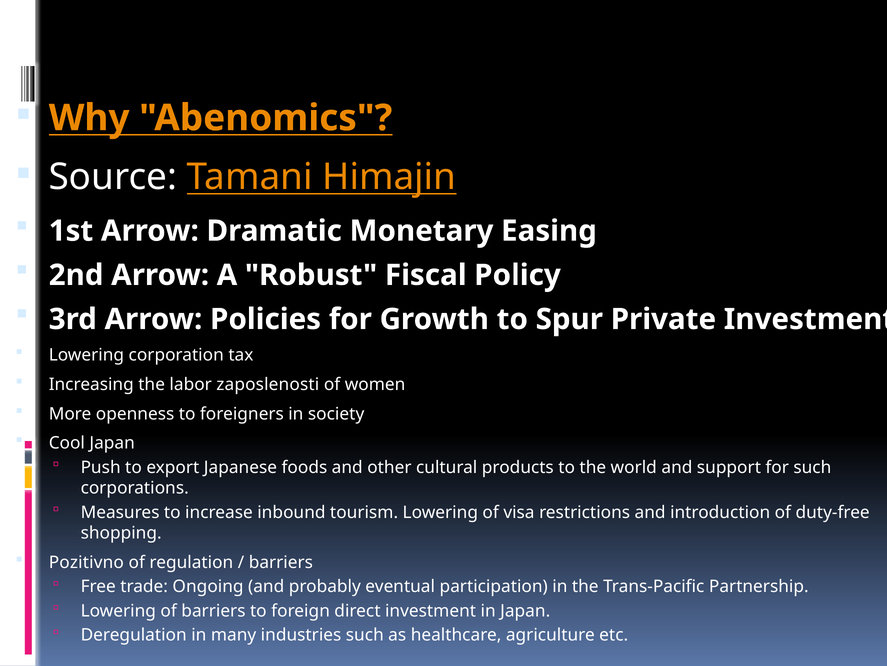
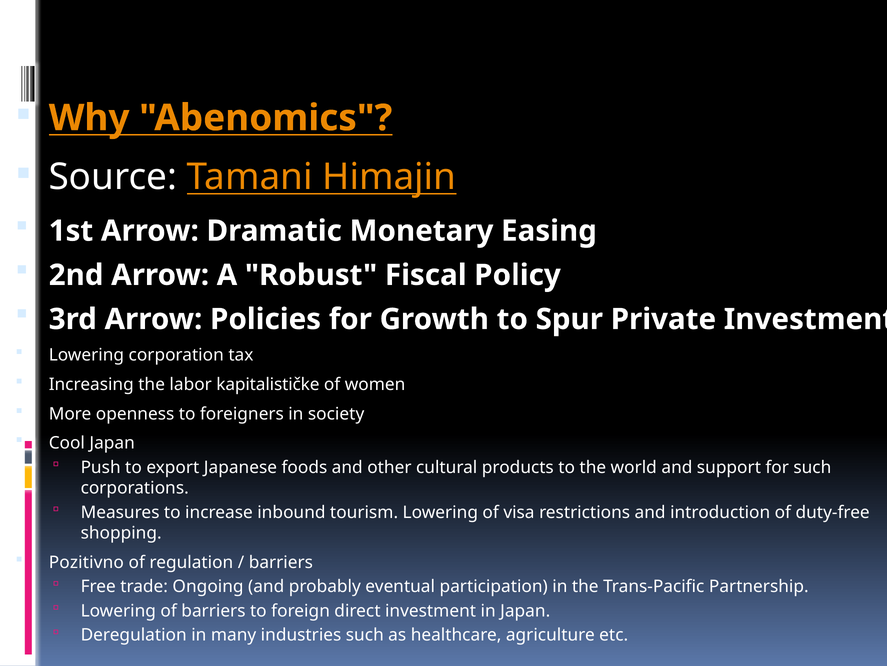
zaposlenosti: zaposlenosti -> kapitalističke (268, 384)
